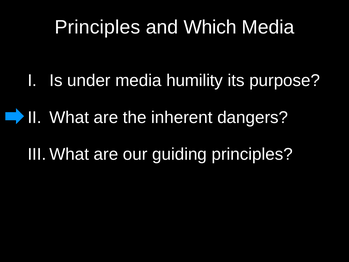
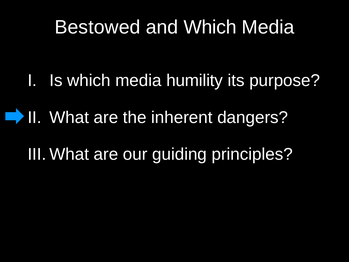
Principles: Principles -> Bestowed (97, 27)
Is under: under -> which (89, 80)
